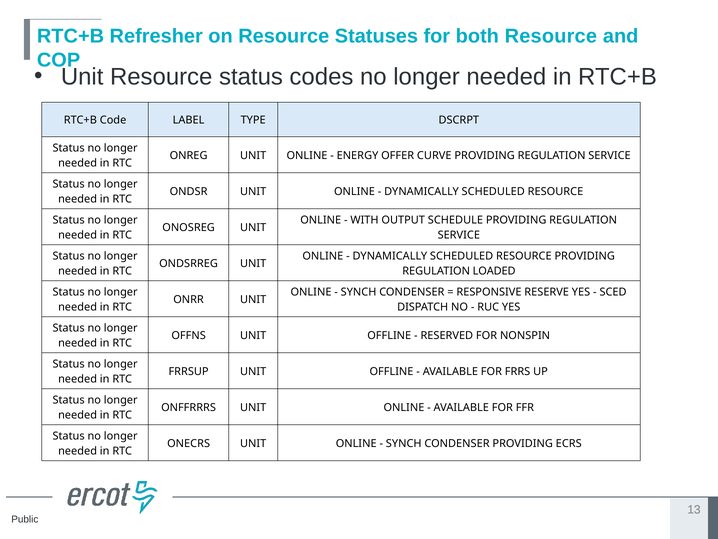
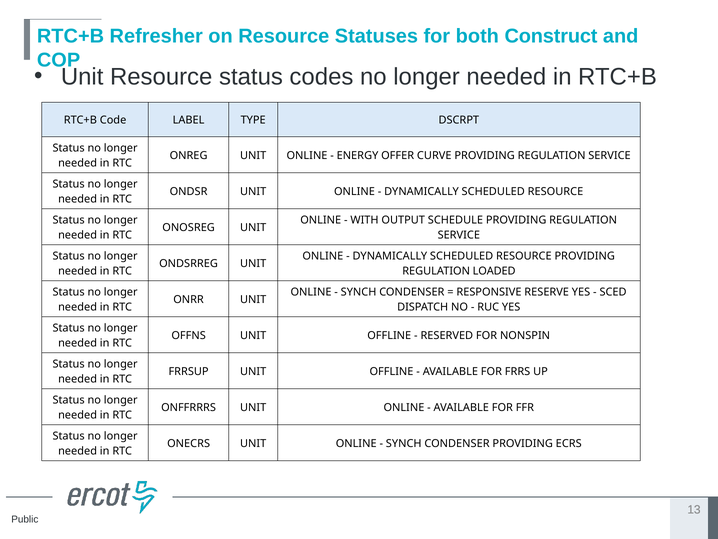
both Resource: Resource -> Construct (551, 36)
